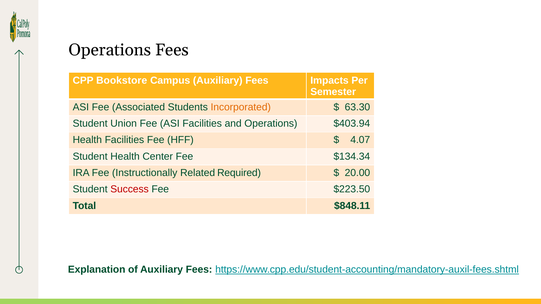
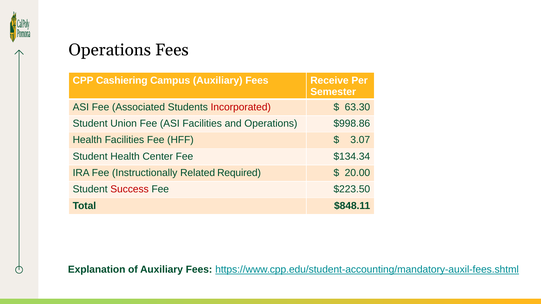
Bookstore: Bookstore -> Cashiering (122, 80)
Impacts: Impacts -> Receive (329, 80)
Incorporated colour: orange -> red (241, 107)
$403.94: $403.94 -> $998.86 (352, 124)
4.07: 4.07 -> 3.07 (360, 140)
